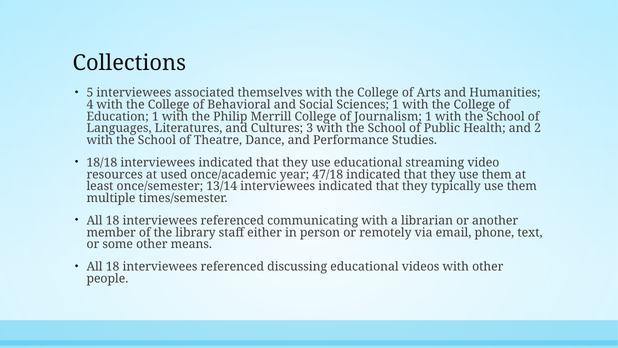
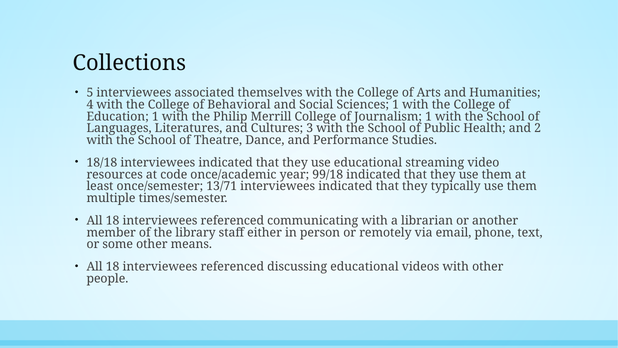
used: used -> code (174, 174)
47/18: 47/18 -> 99/18 (328, 174)
13/14: 13/14 -> 13/71 (222, 186)
